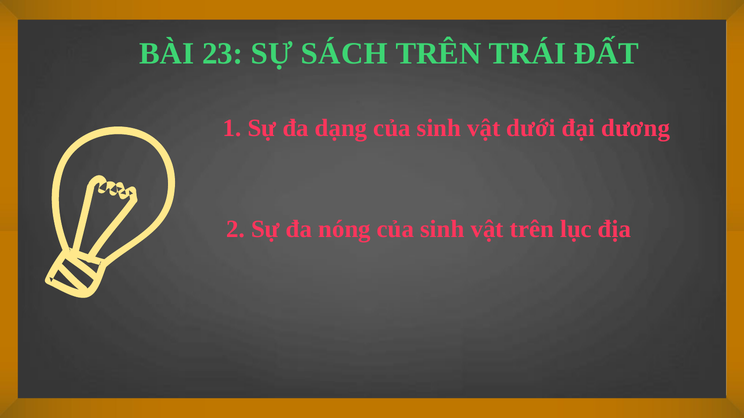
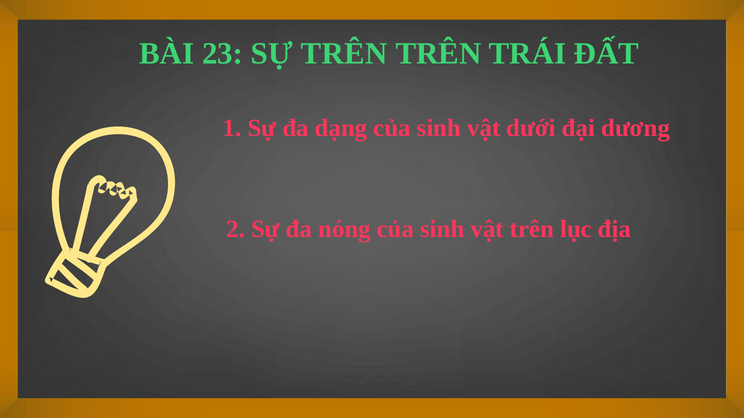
SỰ SÁCH: SÁCH -> TRÊN (344, 54)
